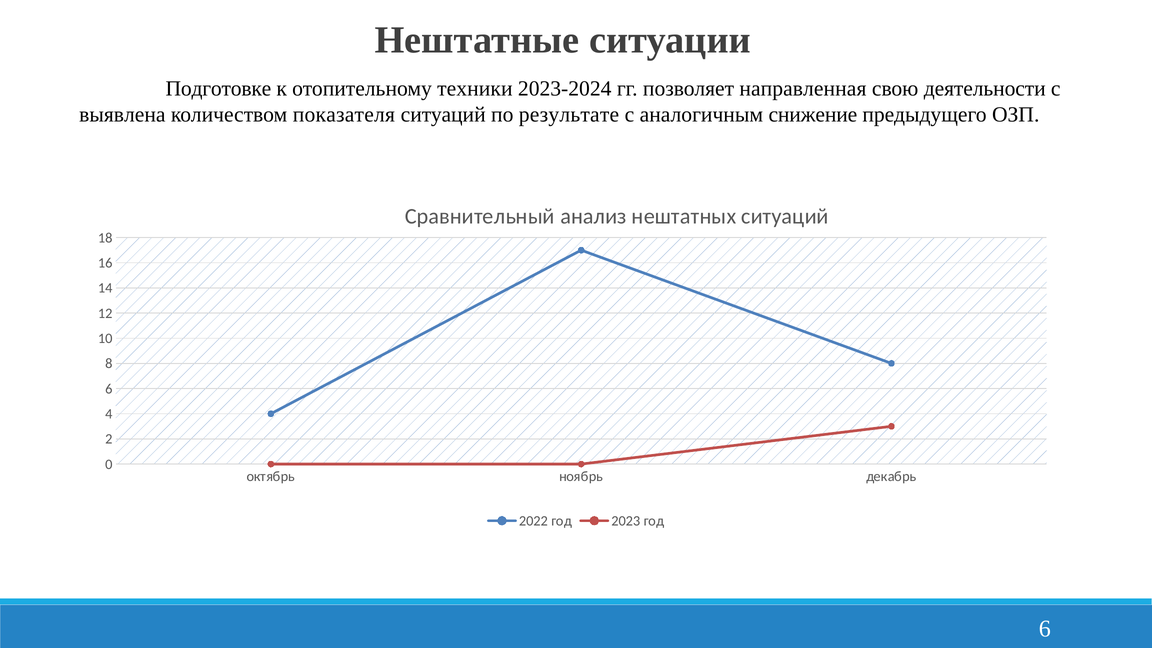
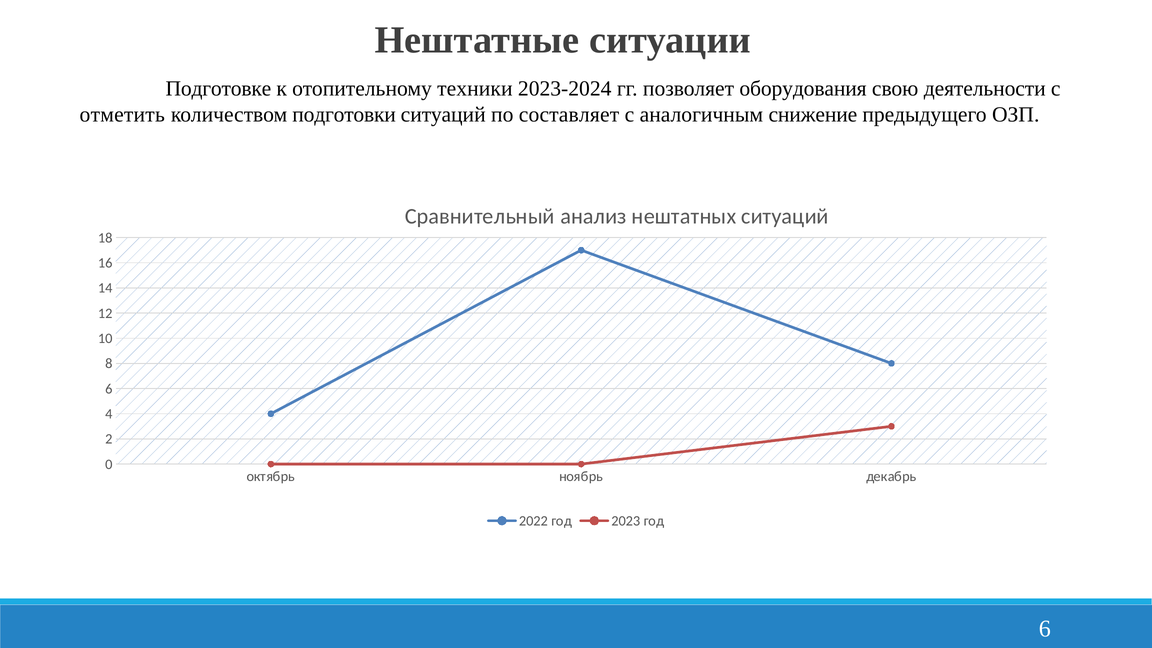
направленная: направленная -> оборудования (803, 89)
выявлена: выявлена -> отметить (122, 115)
показателя: показателя -> подготовки (344, 115)
результате: результате -> составляет (569, 115)
